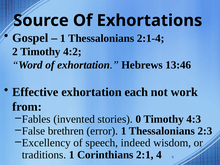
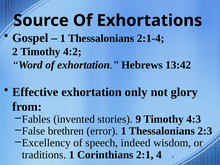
13:46: 13:46 -> 13:42 (178, 65)
each: each -> only (136, 92)
work: work -> glory (184, 92)
0: 0 -> 9 (138, 119)
